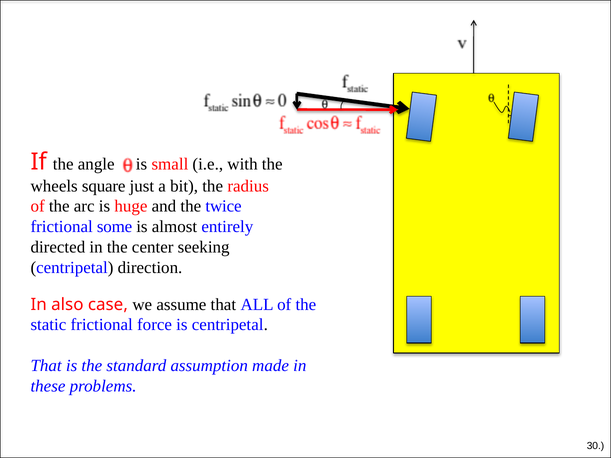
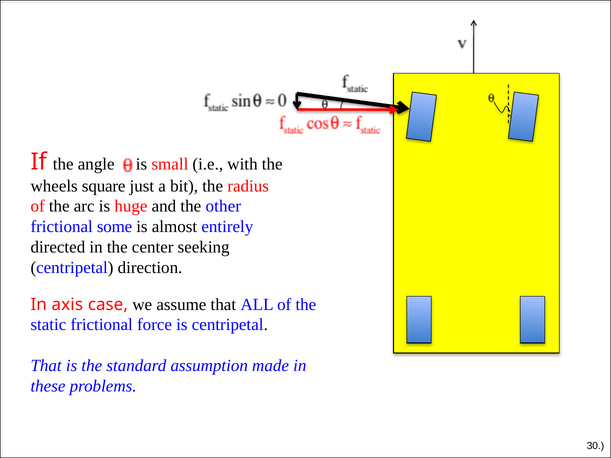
twice: twice -> other (223, 206)
also: also -> axis (67, 305)
